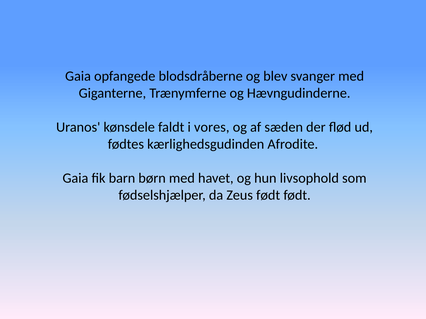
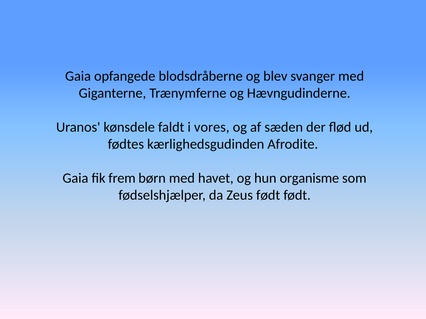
barn: barn -> frem (122, 178)
livsophold: livsophold -> organisme (309, 178)
